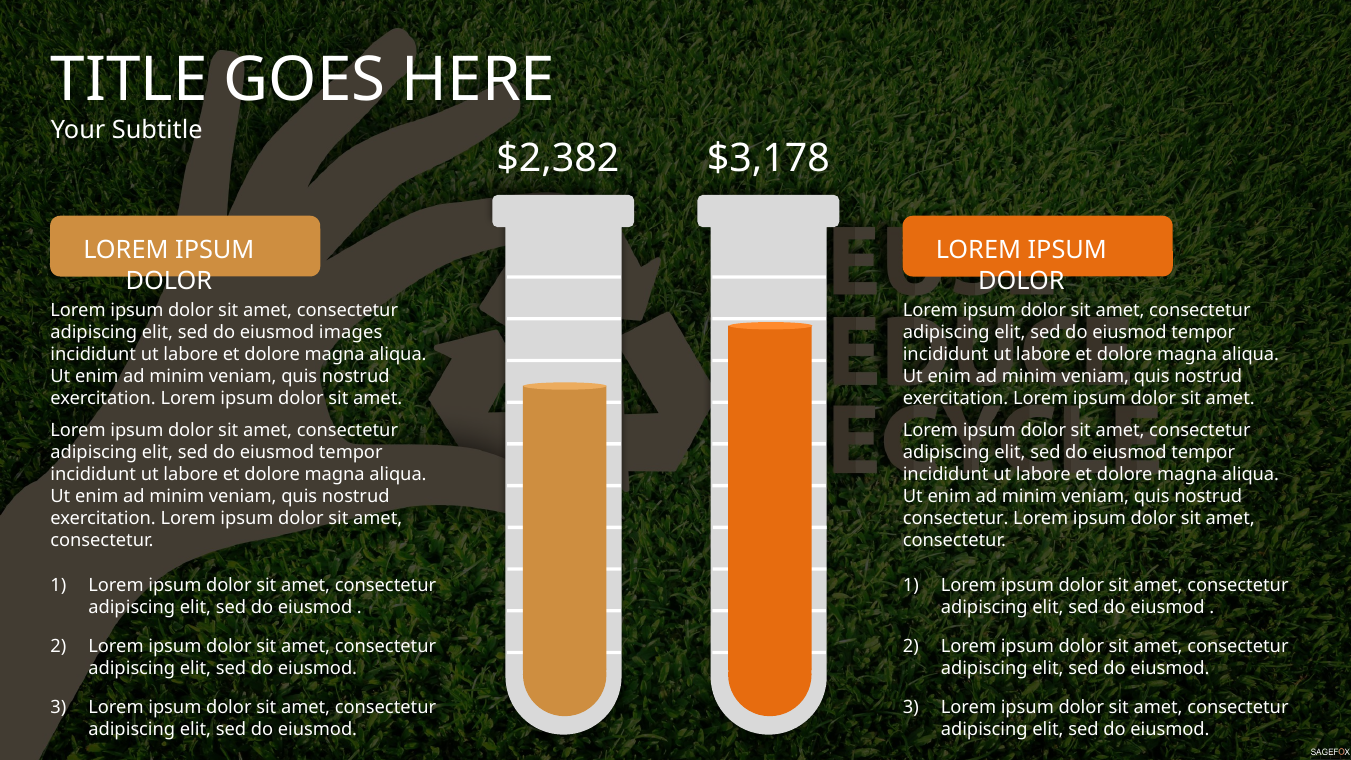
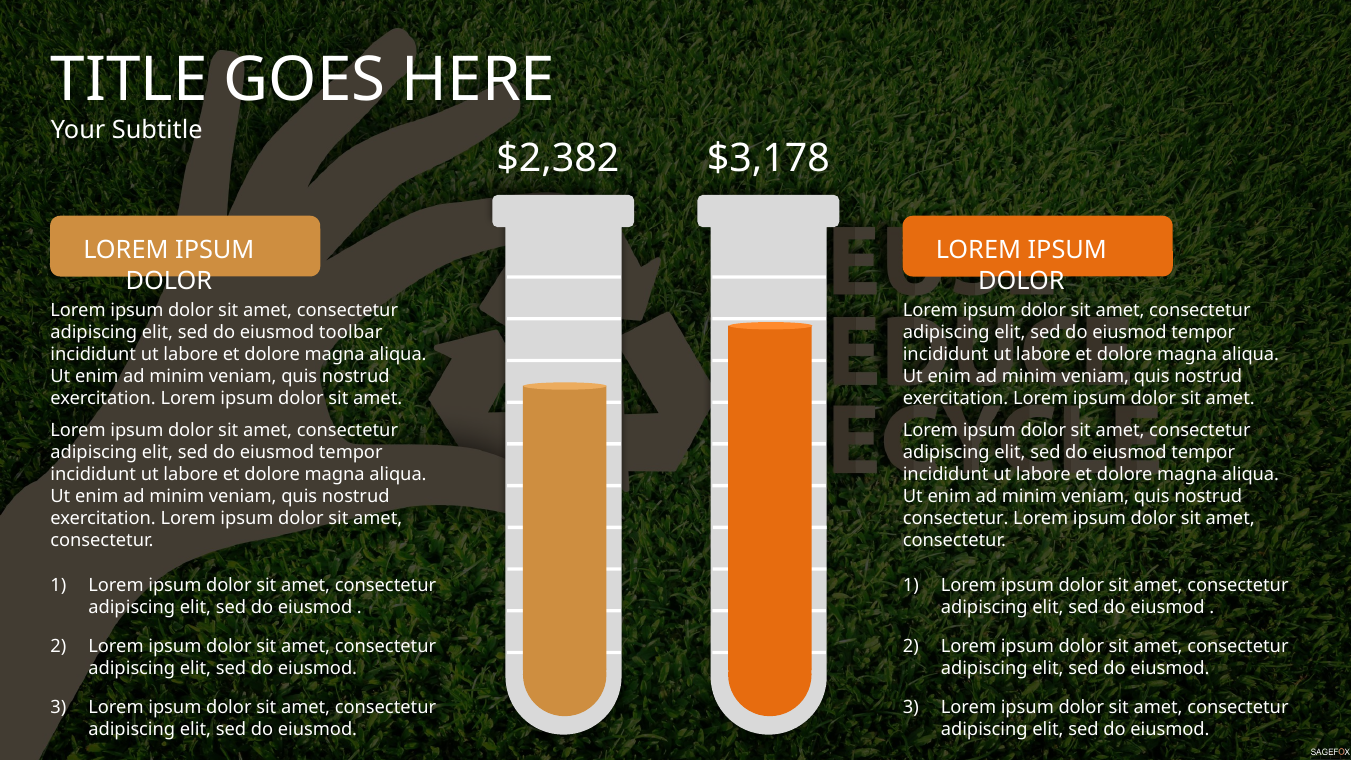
images: images -> toolbar (351, 332)
